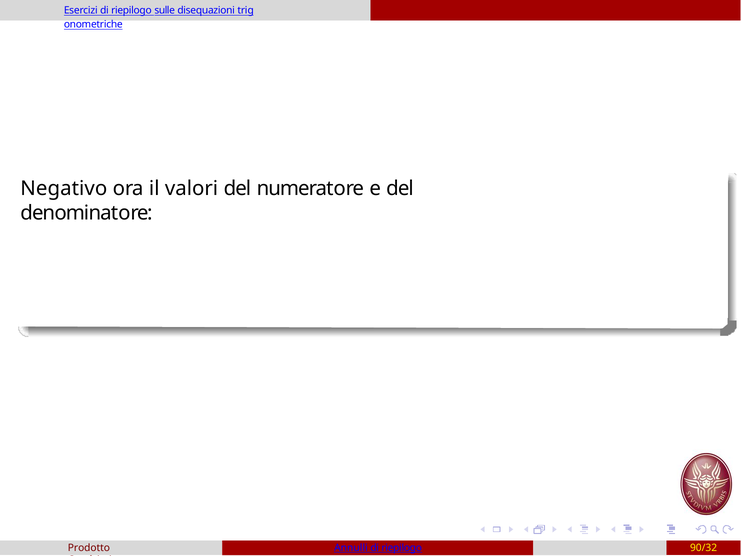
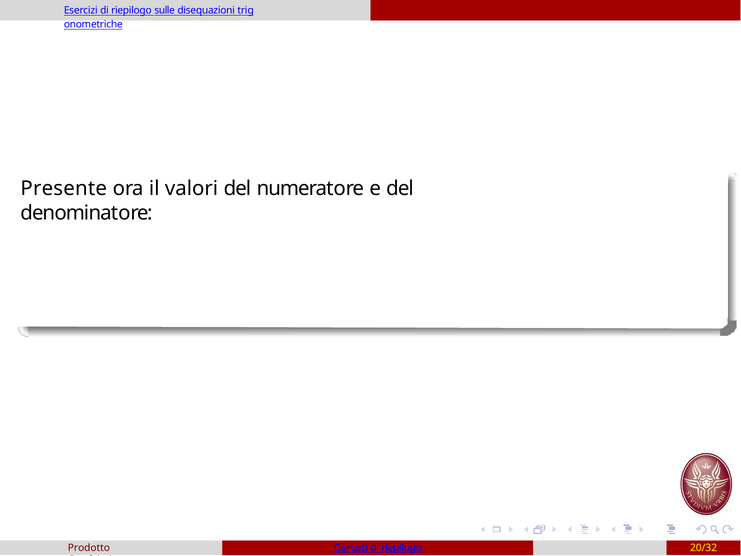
Negativo: Negativo -> Presente (64, 189)
Annulli: Annulli -> Cercati (351, 548)
90/32: 90/32 -> 20/32 (704, 548)
